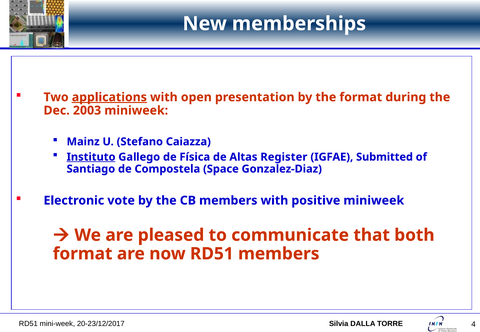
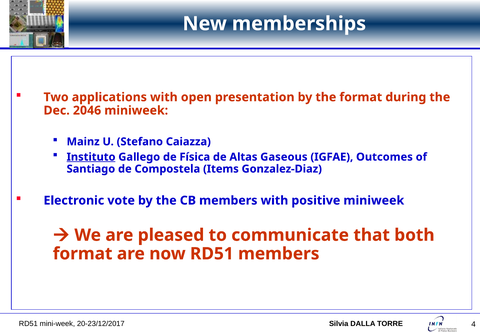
applications underline: present -> none (109, 97)
2003: 2003 -> 2046 (87, 111)
Register: Register -> Gaseous (284, 157)
Submitted: Submitted -> Outcomes (384, 157)
Space: Space -> Items (221, 169)
